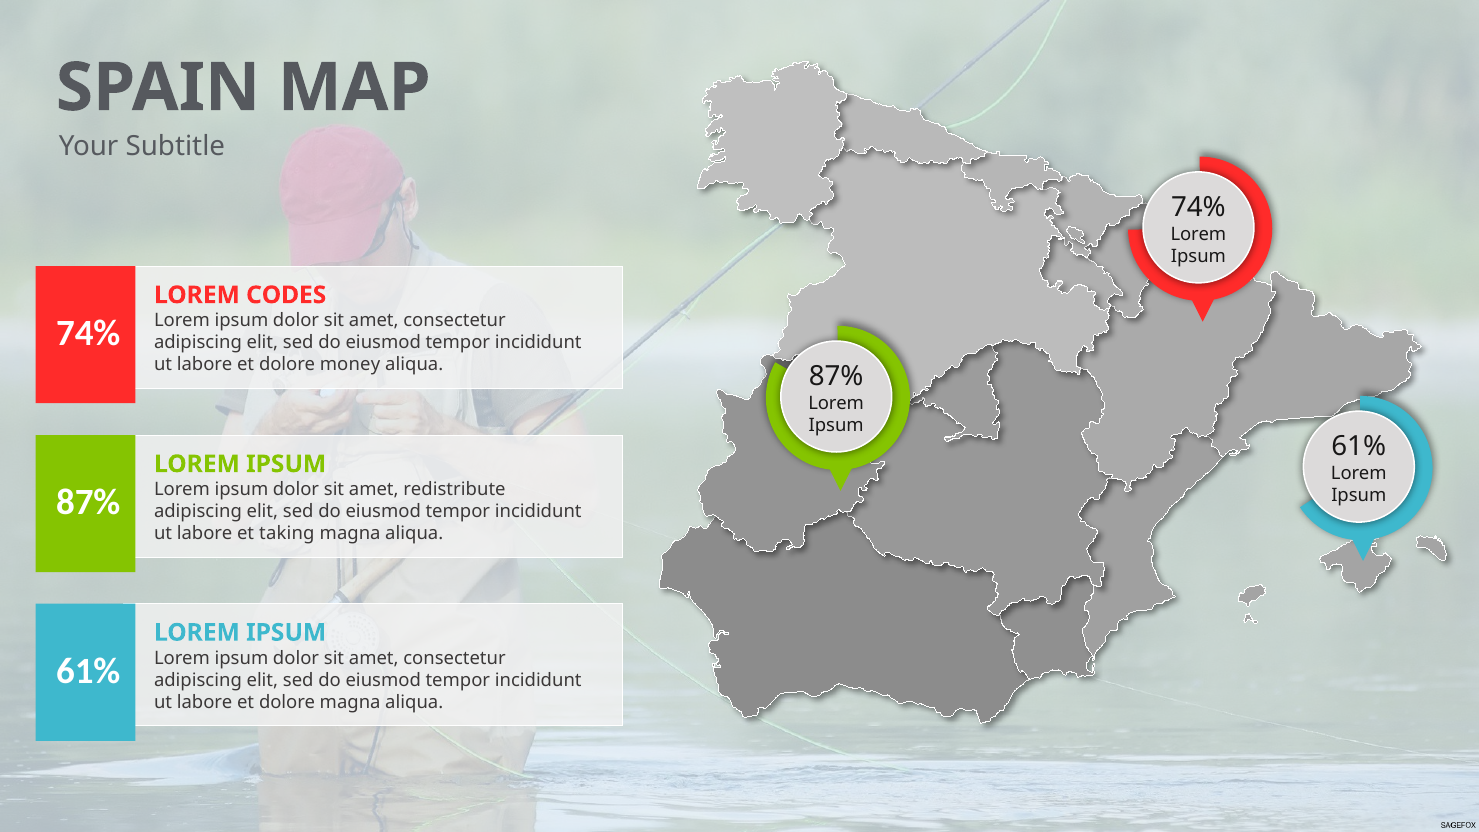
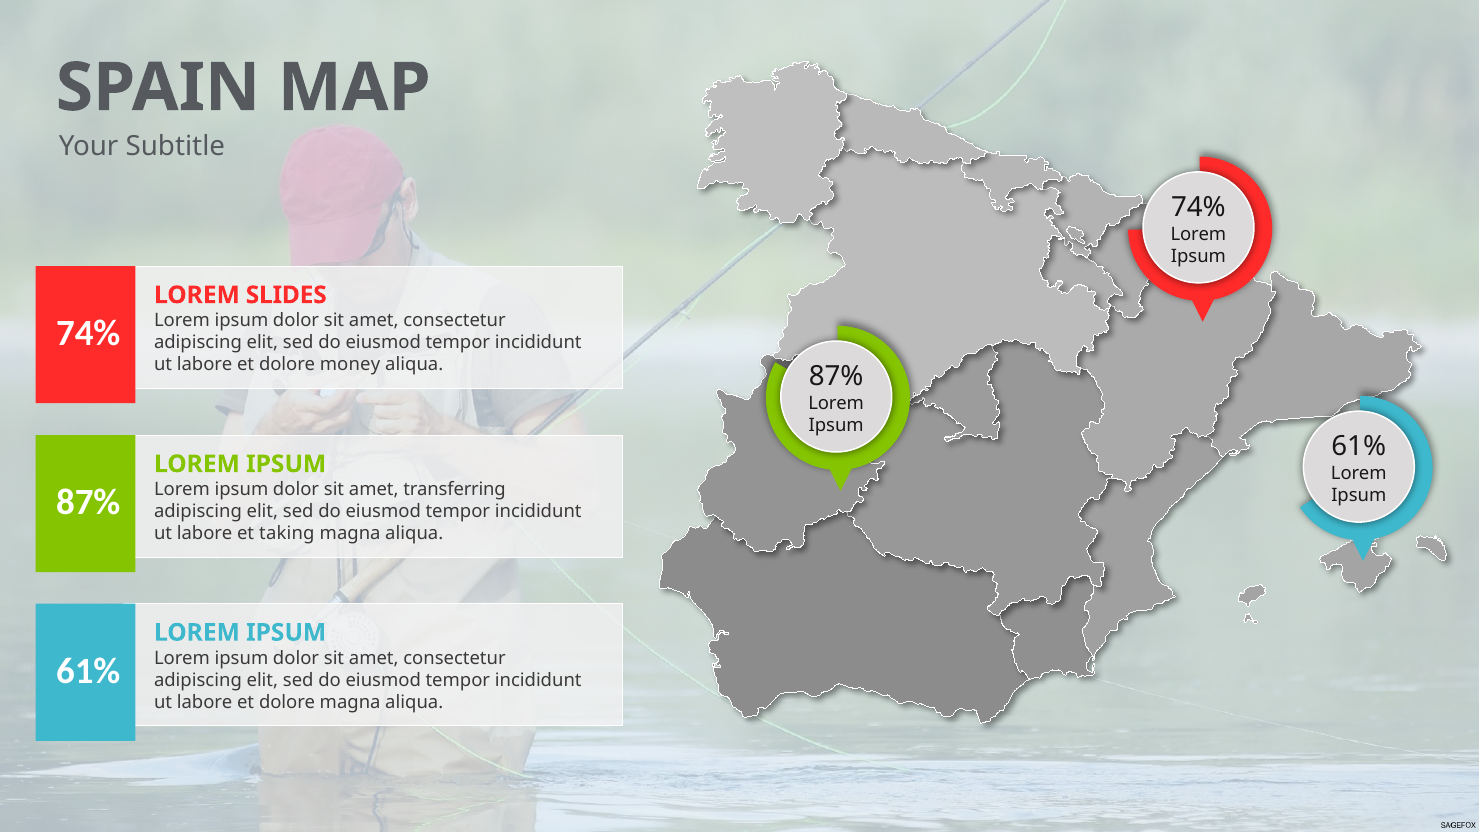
CODES: CODES -> SLIDES (286, 295)
redistribute: redistribute -> transferring (455, 489)
